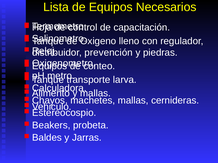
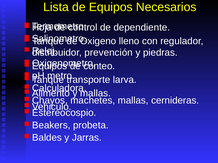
capacitación: capacitación -> dependiente (142, 28)
